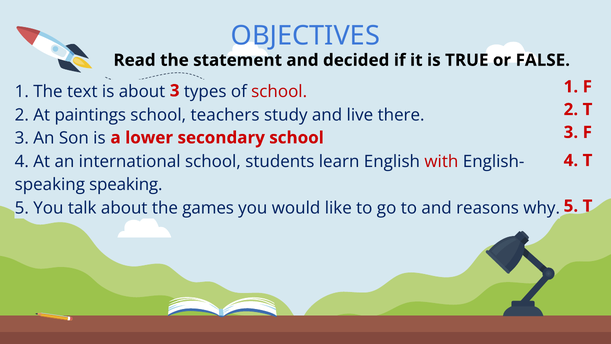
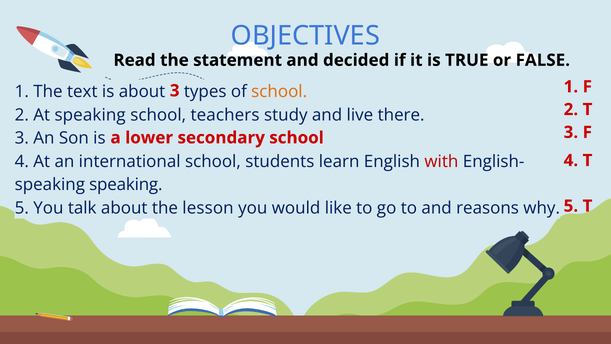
school colour: red -> orange (279, 92)
At paintings: paintings -> speaking (90, 115)
games: games -> lesson (208, 208)
